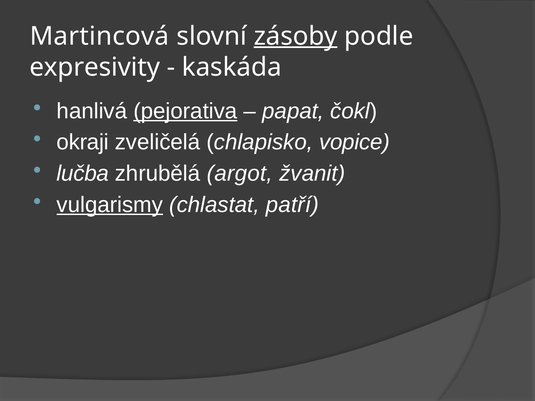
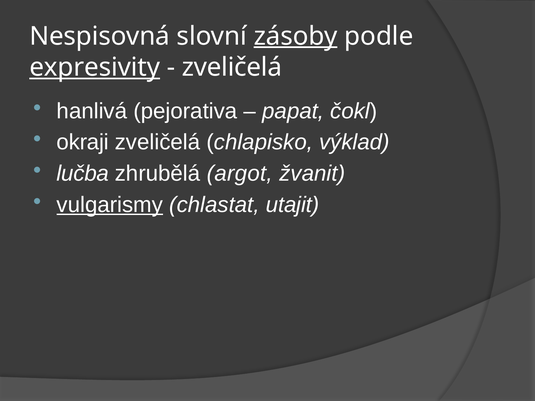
Martincová: Martincová -> Nespisovná (100, 36)
expresivity underline: none -> present (95, 67)
kaskáda: kaskáda -> zveličelá (232, 67)
pejorativa underline: present -> none (185, 111)
vopice: vopice -> výklad (354, 142)
patří: patří -> utajit (293, 205)
